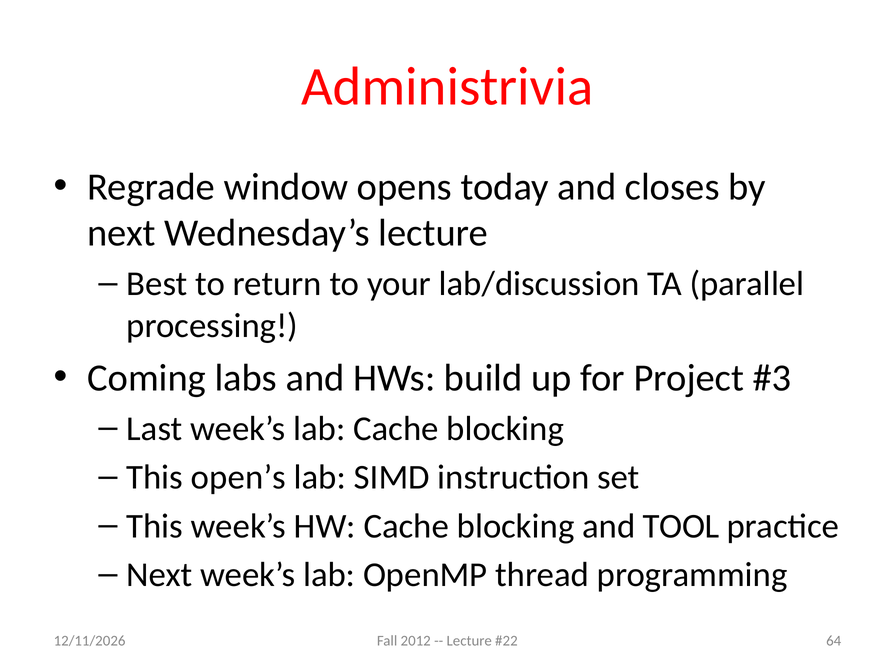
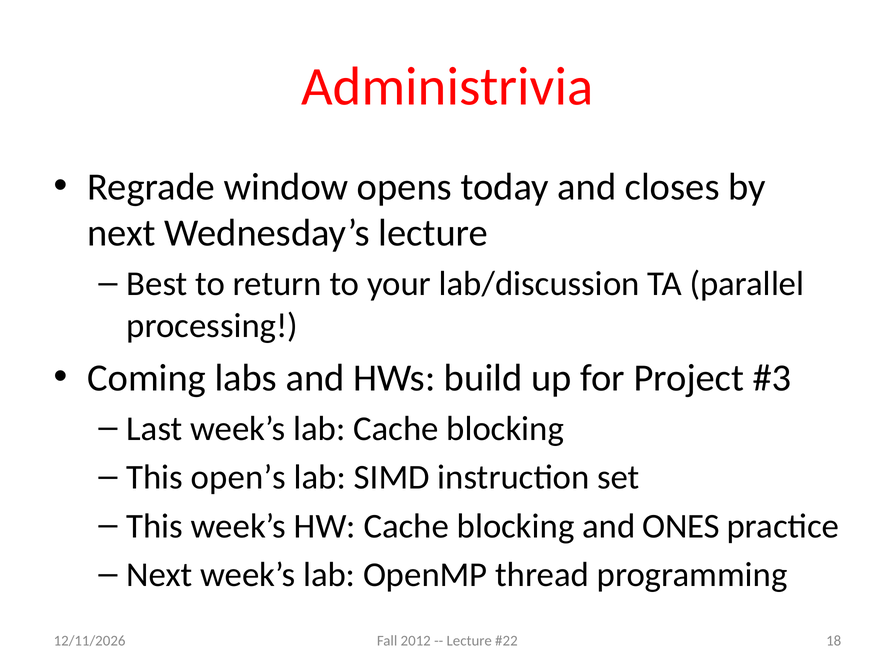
TOOL: TOOL -> ONES (681, 526)
64: 64 -> 18 (834, 641)
